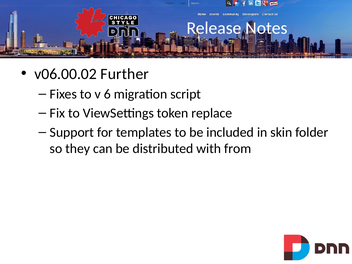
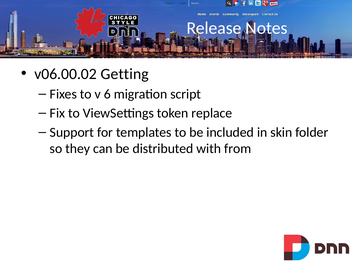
Further: Further -> Getting (125, 74)
